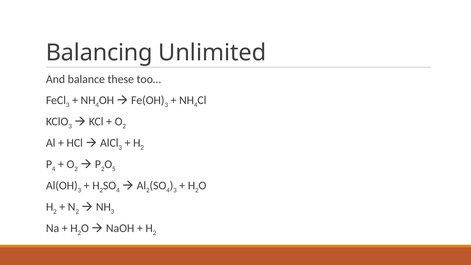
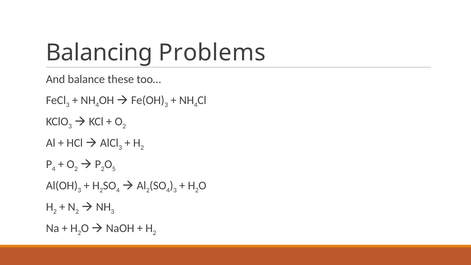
Unlimited: Unlimited -> Problems (212, 53)
